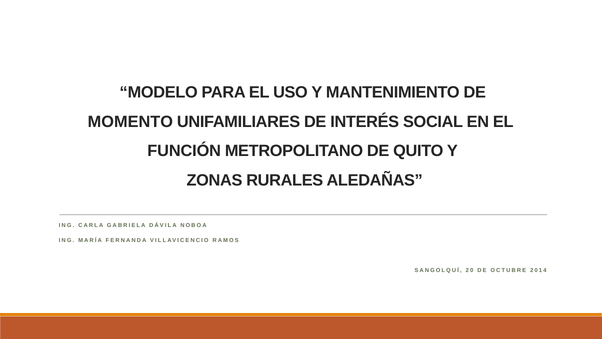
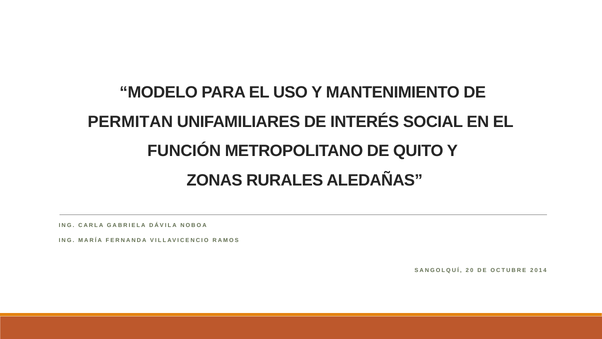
MOMENTO: MOMENTO -> PERMITAN (130, 122)
